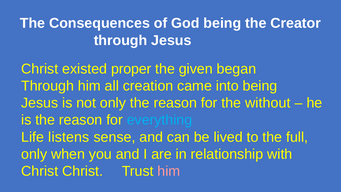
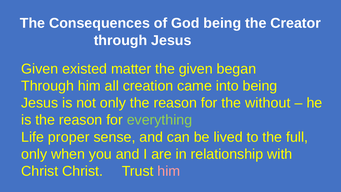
Christ: Christ -> Given (40, 69)
proper: proper -> matter (131, 69)
everything colour: light blue -> light green (160, 120)
listens: listens -> proper (69, 137)
